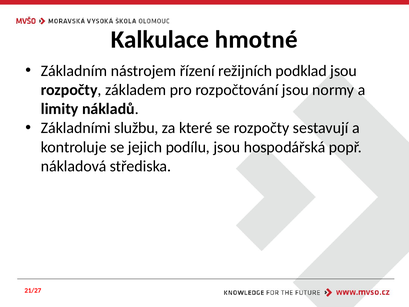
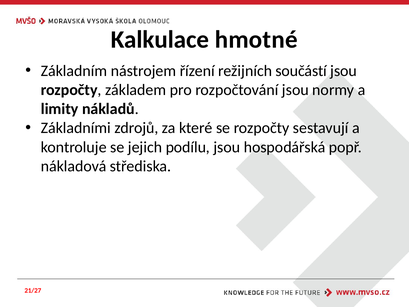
podklad: podklad -> součástí (301, 71)
službu: službu -> zdrojů (136, 128)
